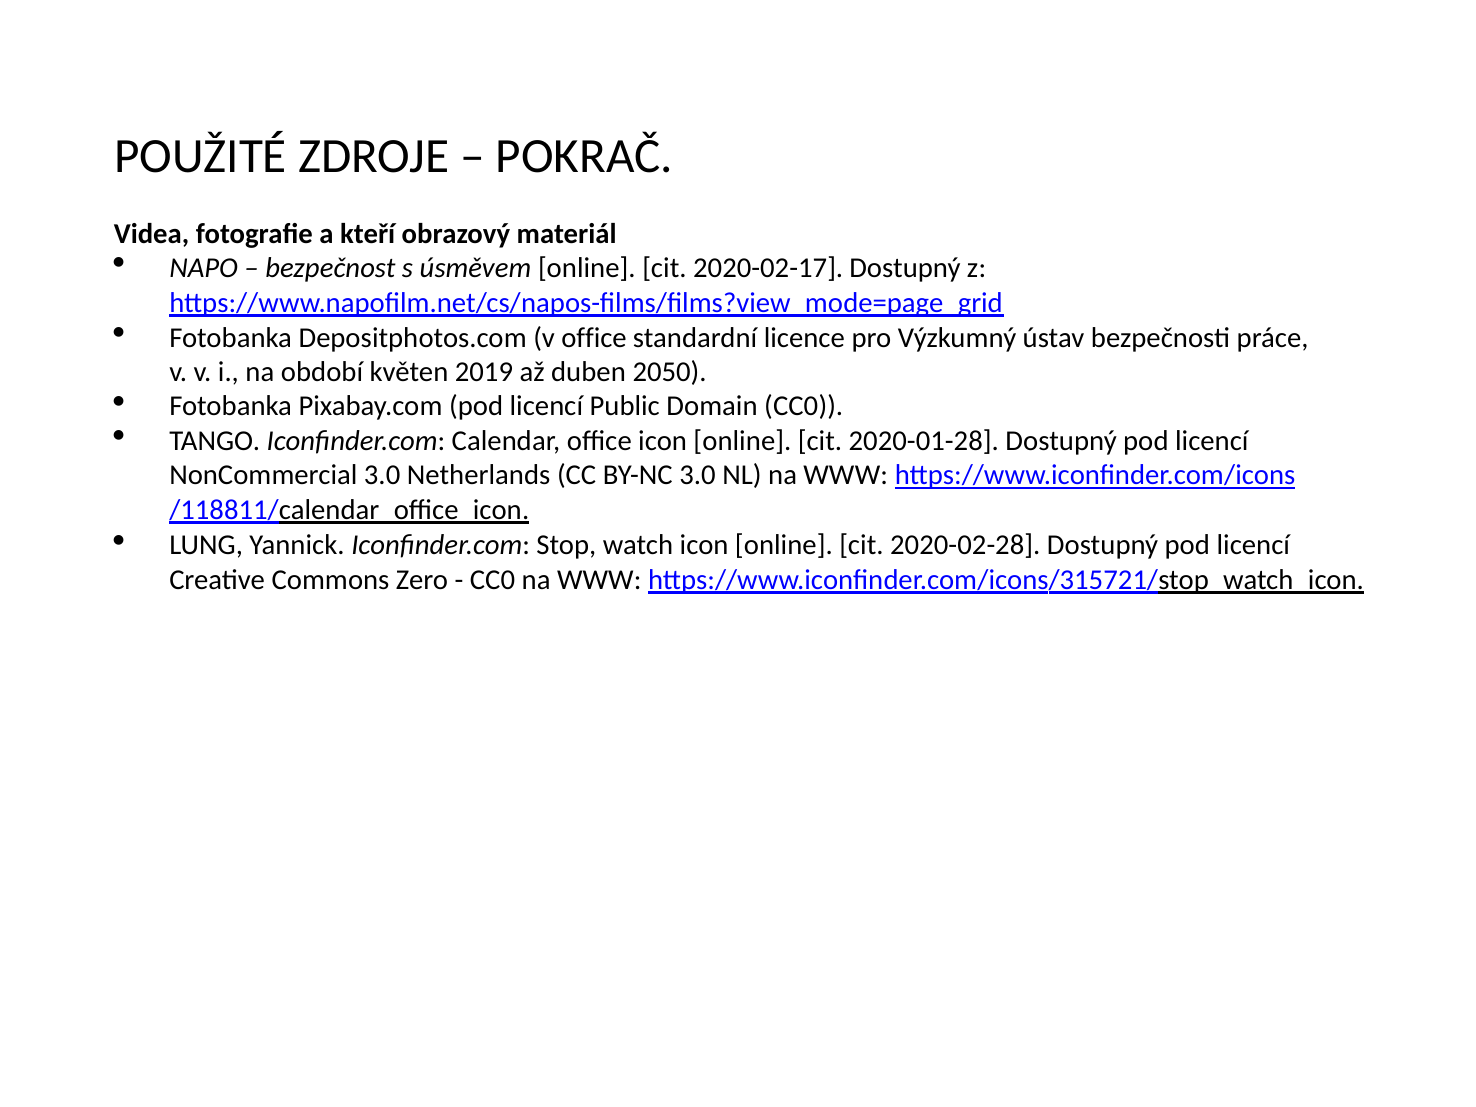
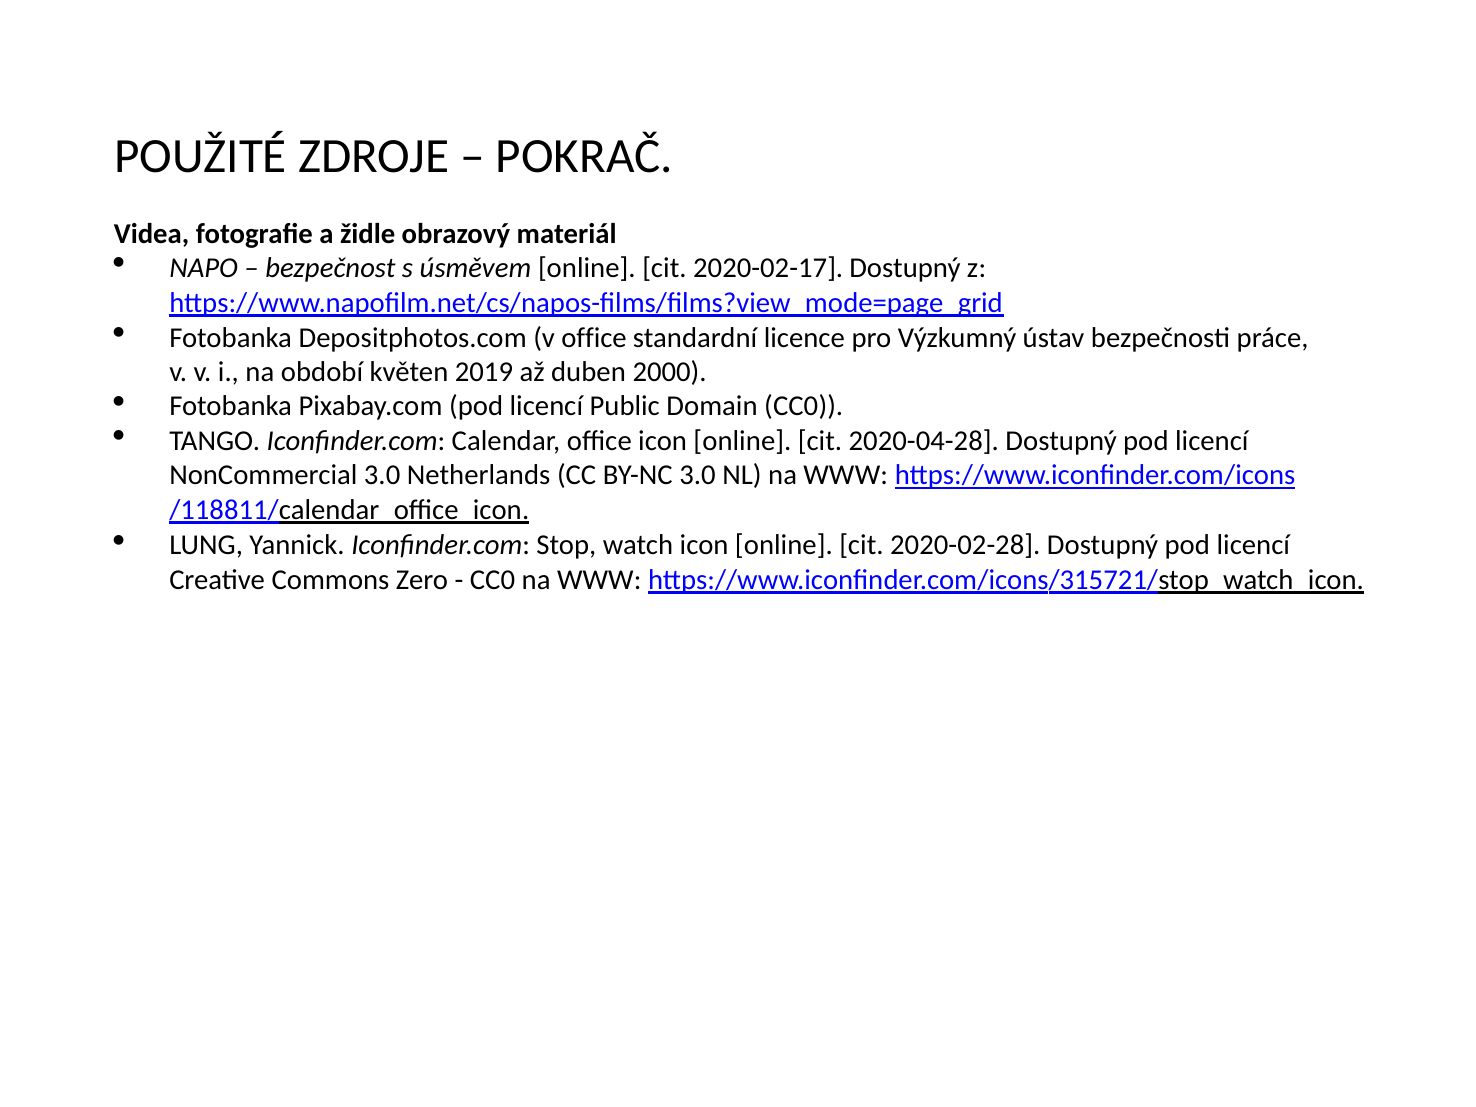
kteří: kteří -> židle (368, 234)
2050: 2050 -> 2000 (670, 372)
2020-01-28: 2020-01-28 -> 2020-04-28 (924, 441)
